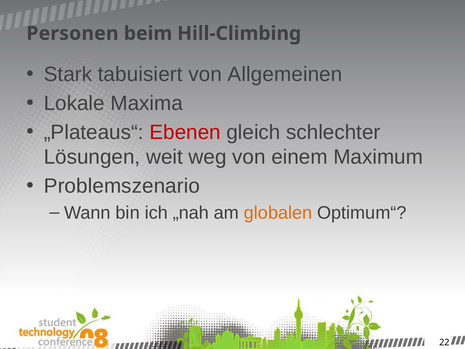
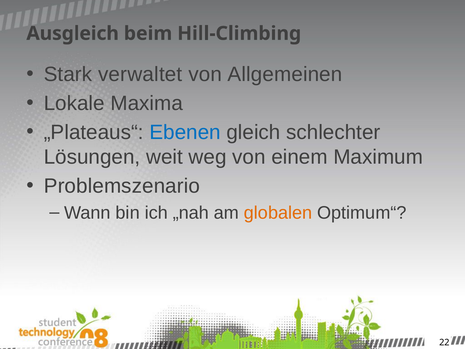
Personen: Personen -> Ausgleich (73, 33)
tabuisiert: tabuisiert -> verwaltet (140, 74)
Ebenen colour: red -> blue (185, 132)
